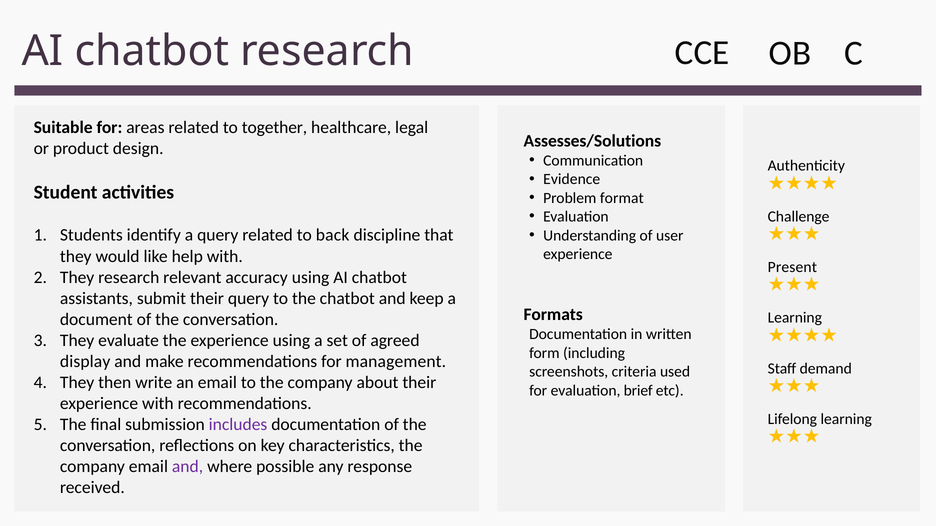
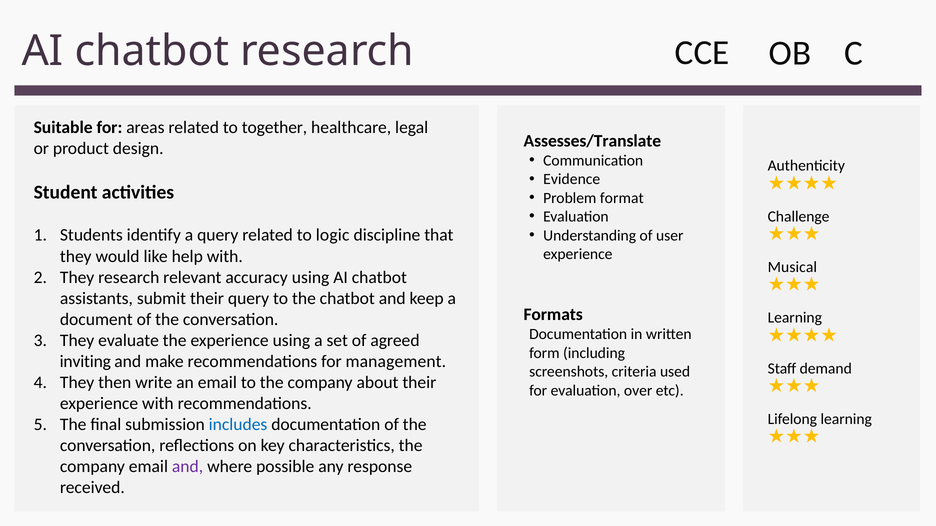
Assesses/Solutions: Assesses/Solutions -> Assesses/Translate (592, 141)
back: back -> logic (333, 235)
Present: Present -> Musical (792, 267)
display: display -> inviting (85, 362)
brief: brief -> over (638, 391)
includes colour: purple -> blue (238, 425)
